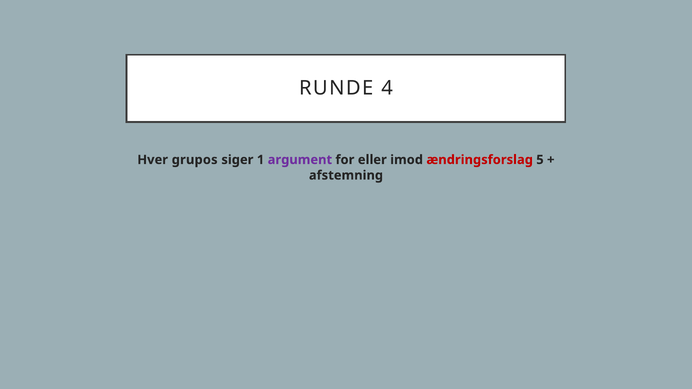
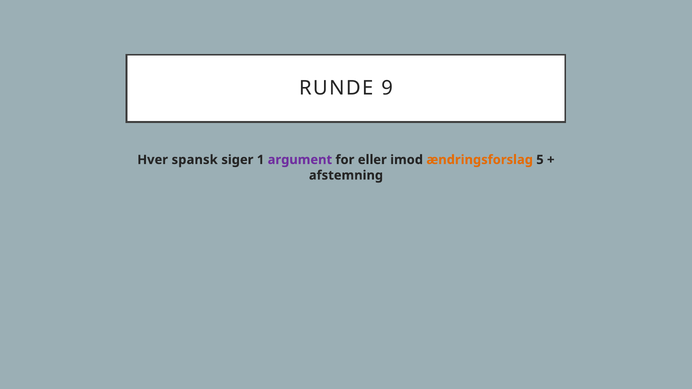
4: 4 -> 9 (387, 88)
grupos: grupos -> spansk (195, 160)
ændringsforslag colour: red -> orange (480, 160)
